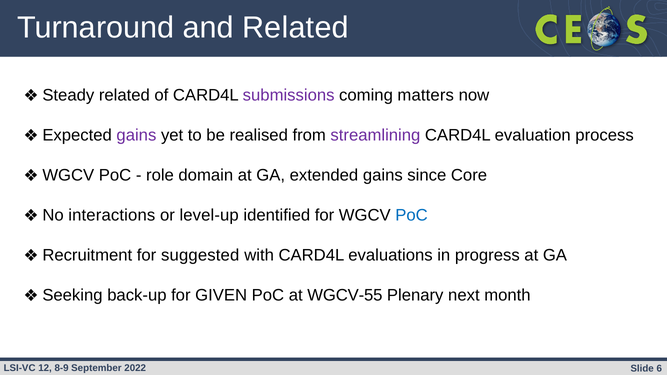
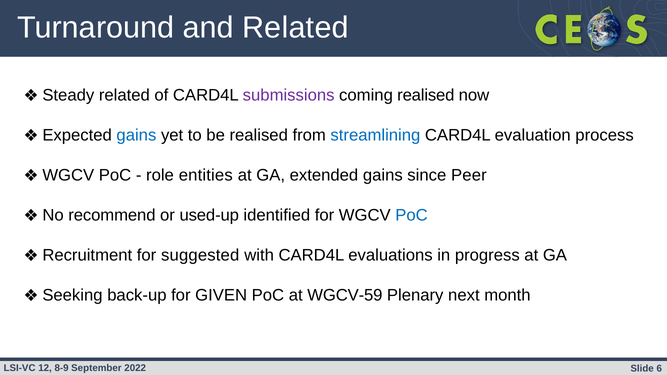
coming matters: matters -> realised (426, 95)
gains colour: purple -> blue (136, 135)
streamlining colour: purple -> blue (375, 135)
domain: domain -> entities (206, 175)
Core: Core -> Peer (469, 175)
interactions: interactions -> recommend (112, 215)
level-up: level-up -> used-up (209, 215)
WGCV-55: WGCV-55 -> WGCV-59 (345, 295)
